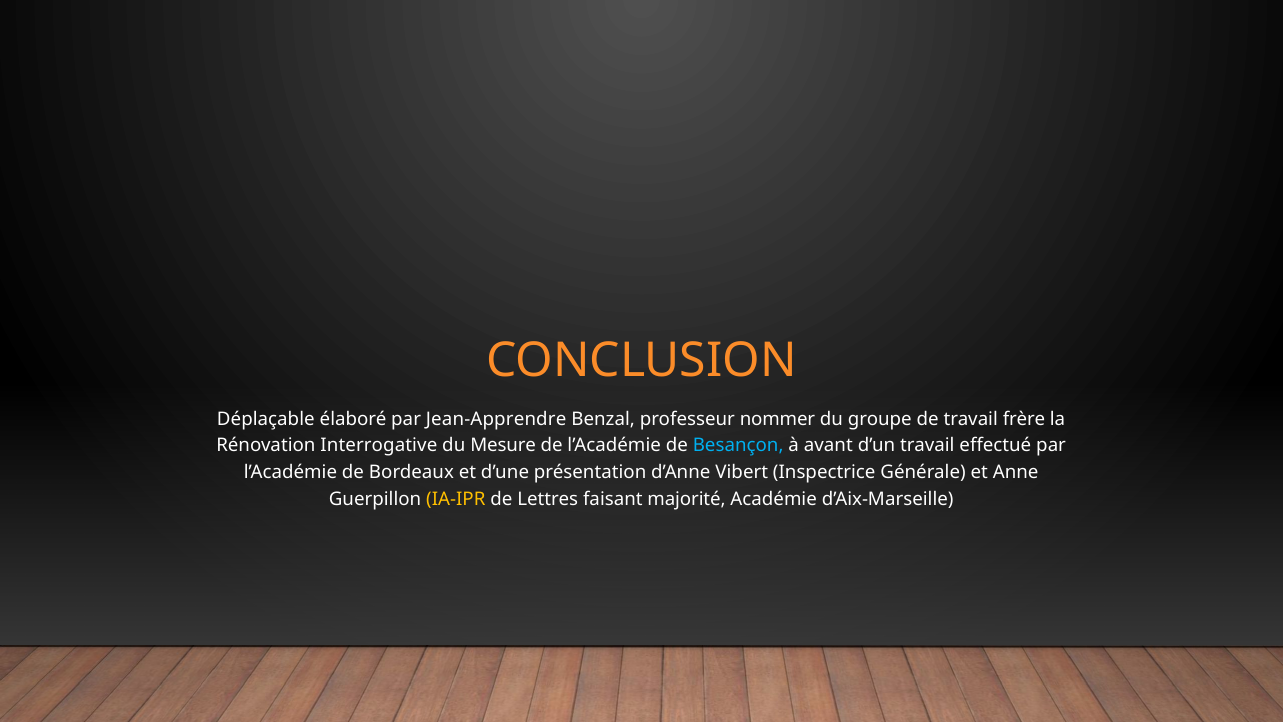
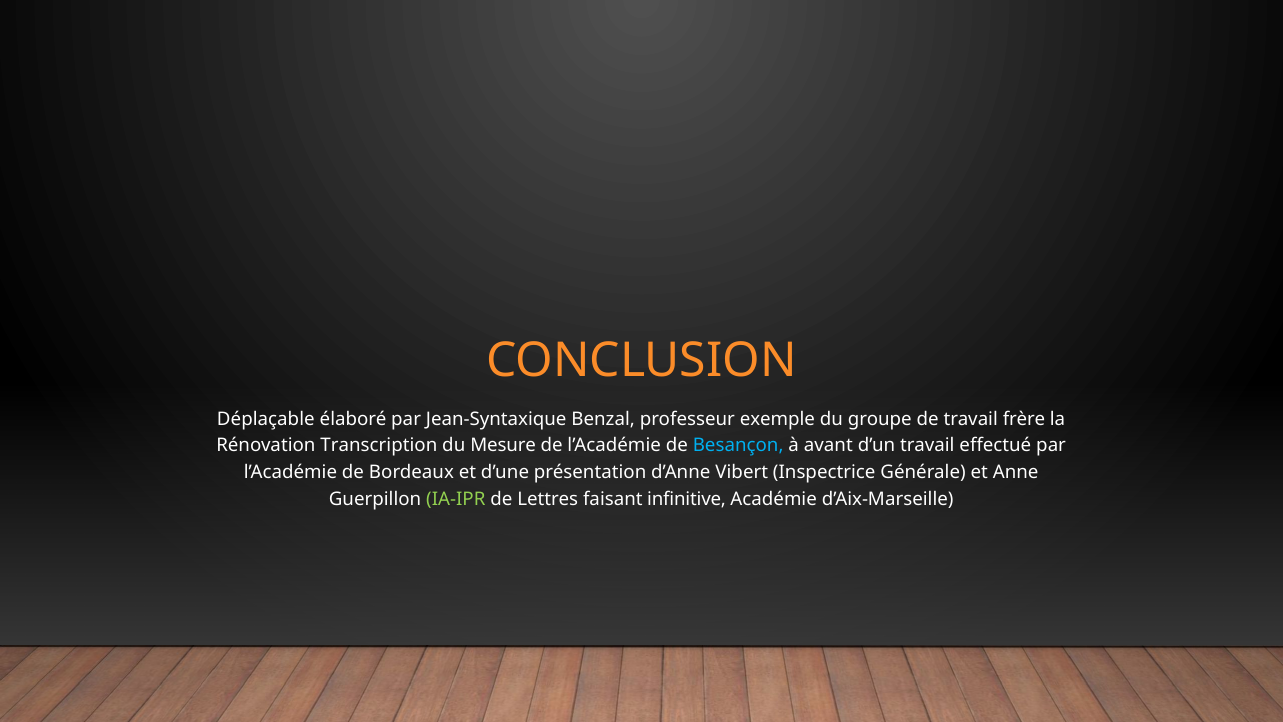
Jean-Apprendre: Jean-Apprendre -> Jean-Syntaxique (496, 419)
nommer: nommer -> exemple (777, 419)
Interrogative: Interrogative -> Transcription (379, 446)
IA-IPR colour: yellow -> light green (456, 499)
majorité: majorité -> infinitive (687, 499)
